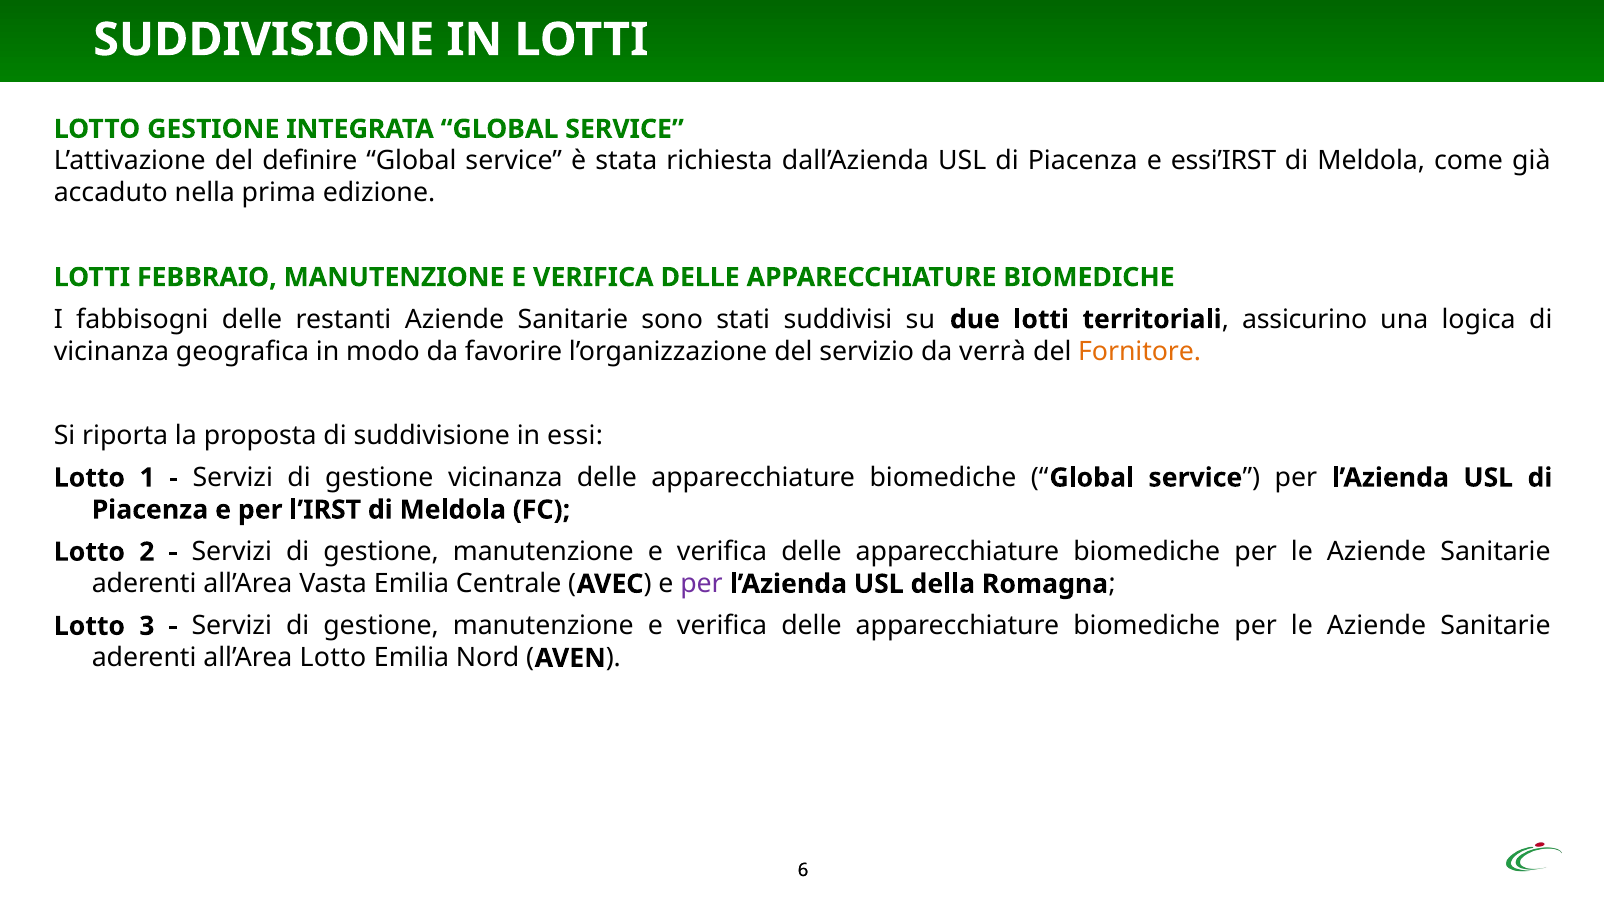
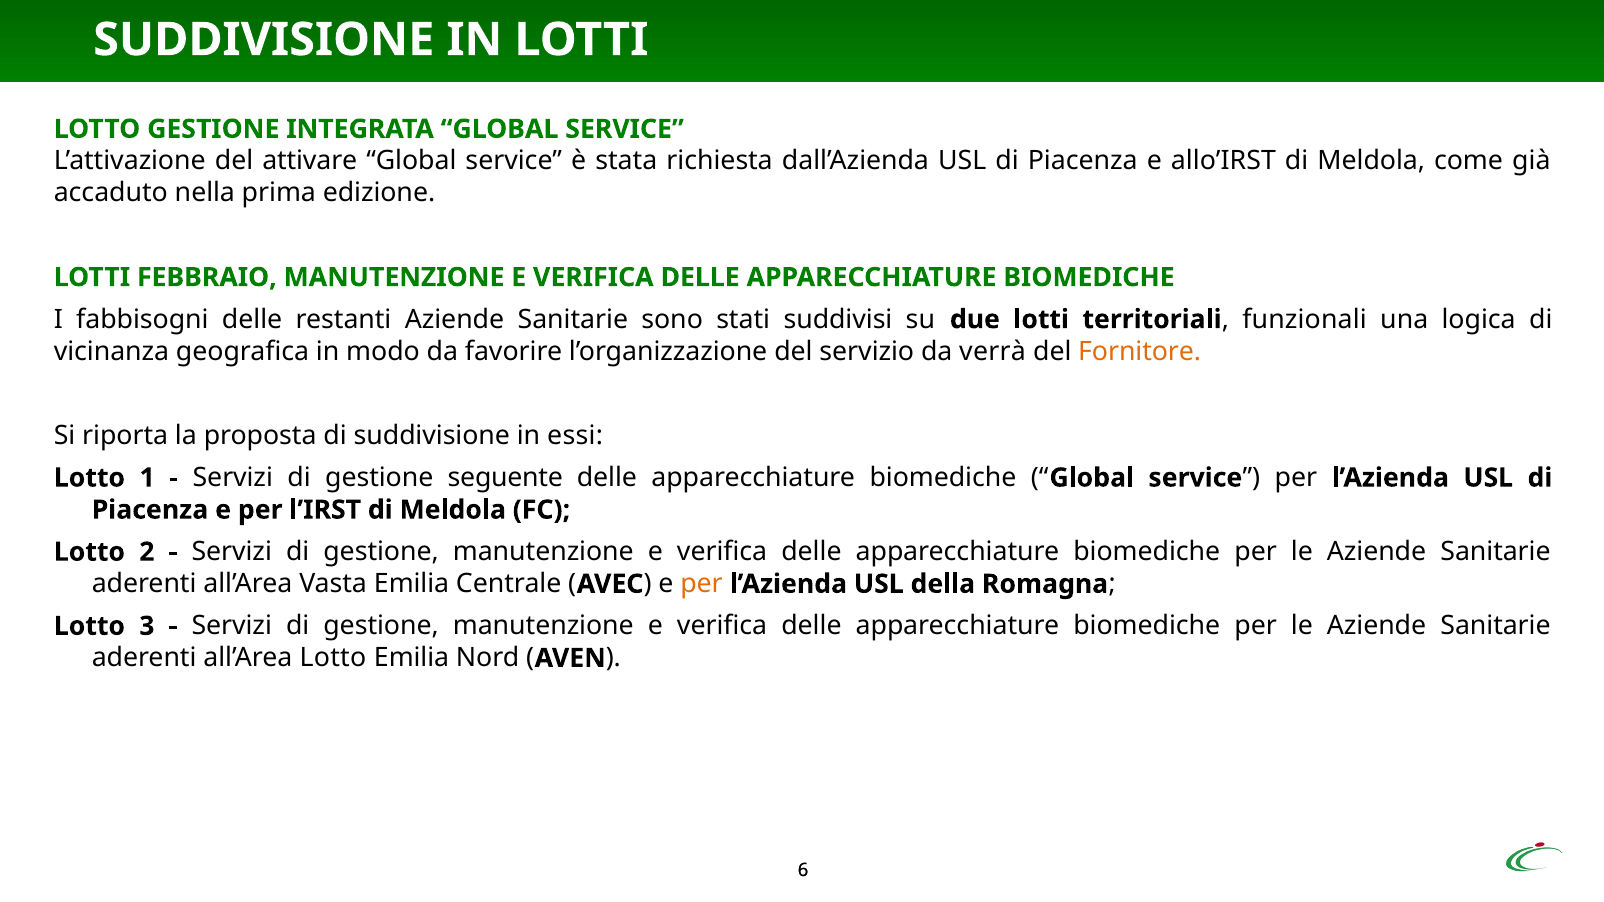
definire: definire -> attivare (310, 161)
essi’IRST: essi’IRST -> allo’IRST (1223, 161)
assicurino: assicurino -> funzionali (1305, 319)
gestione vicinanza: vicinanza -> seguente (505, 478)
per colour: purple -> orange (702, 584)
